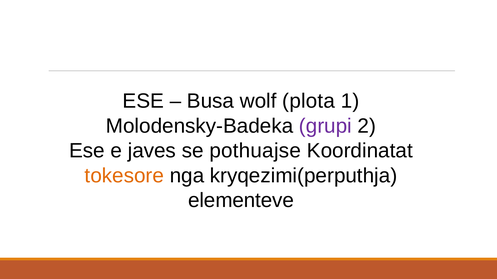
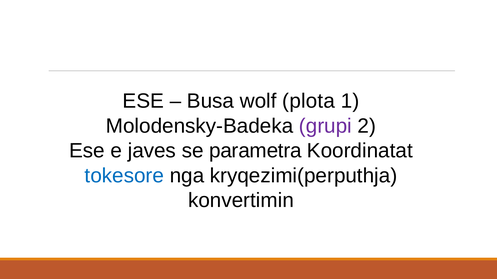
pothuajse: pothuajse -> parametra (255, 151)
tokesore colour: orange -> blue (124, 176)
elementeve: elementeve -> konvertimin (241, 201)
